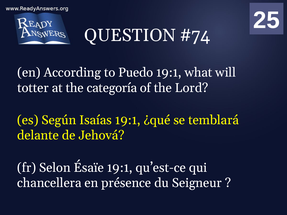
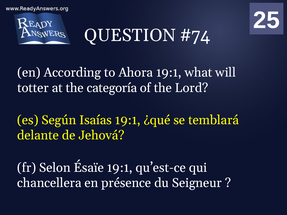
Puedo: Puedo -> Ahora (136, 73)
